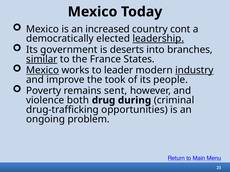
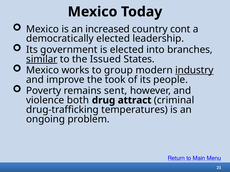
leadership underline: present -> none (158, 39)
is deserts: deserts -> elected (127, 50)
France: France -> Issued (105, 59)
Mexico underline: present -> none (43, 70)
leader: leader -> group (119, 70)
during: during -> attract (135, 101)
opportunities: opportunities -> temperatures (135, 110)
